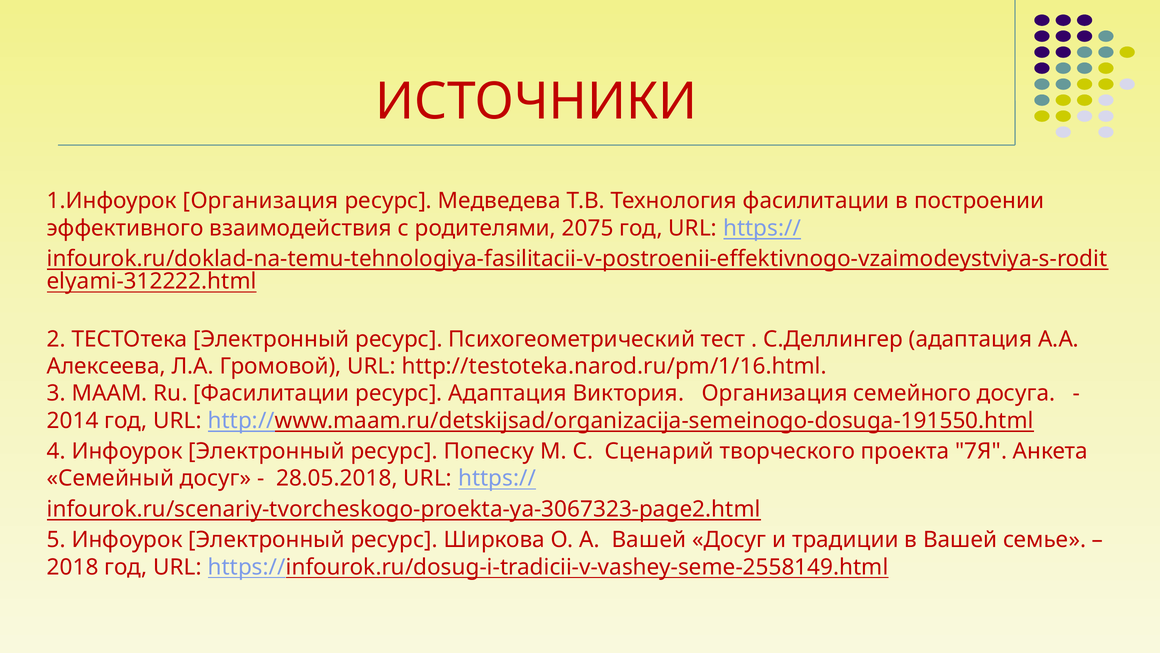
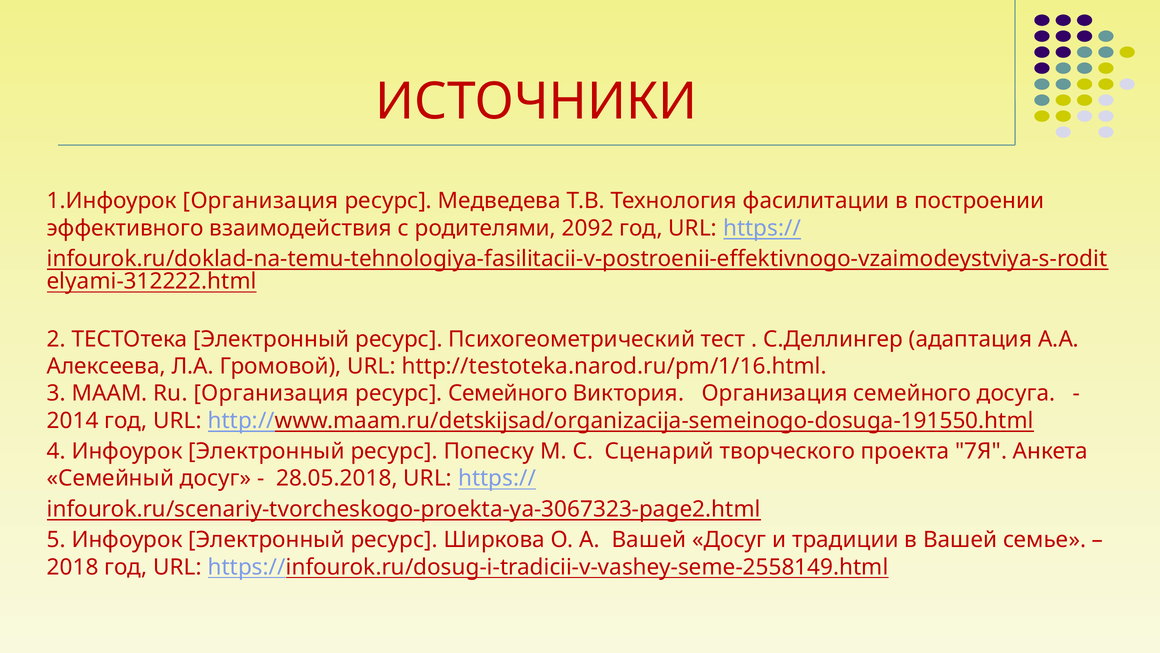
2075: 2075 -> 2092 (588, 228)
Ru Фасилитации: Фасилитации -> Организация (271, 393)
ресурс Адаптация: Адаптация -> Семейного (508, 393)
